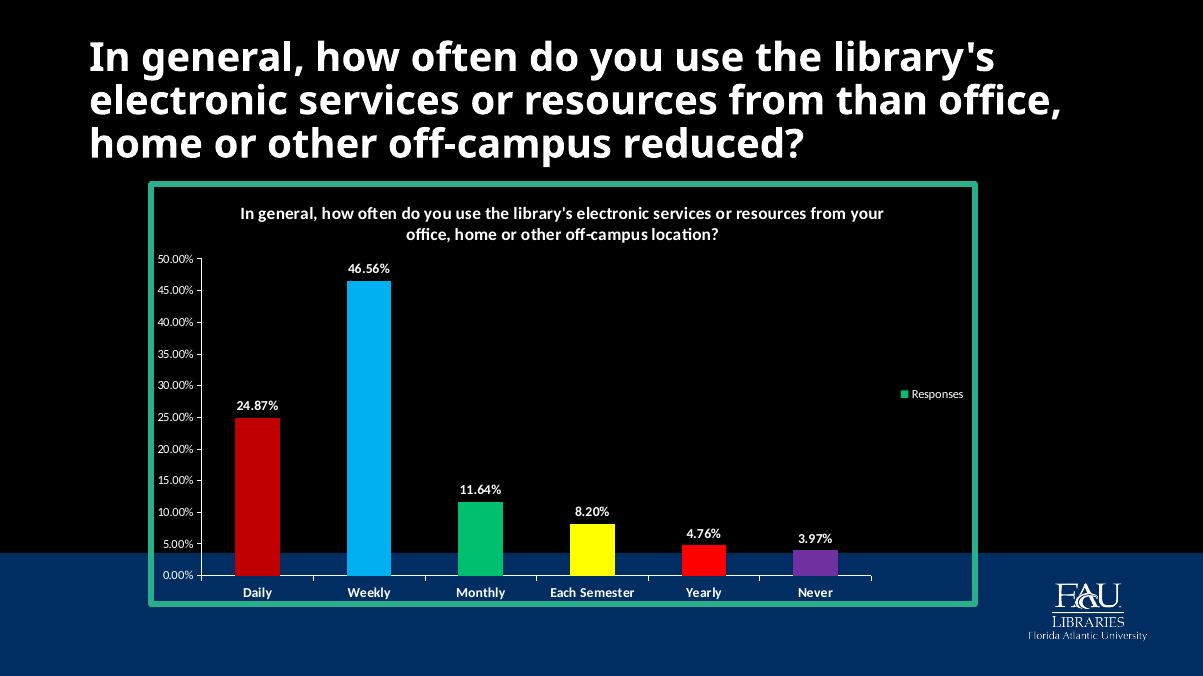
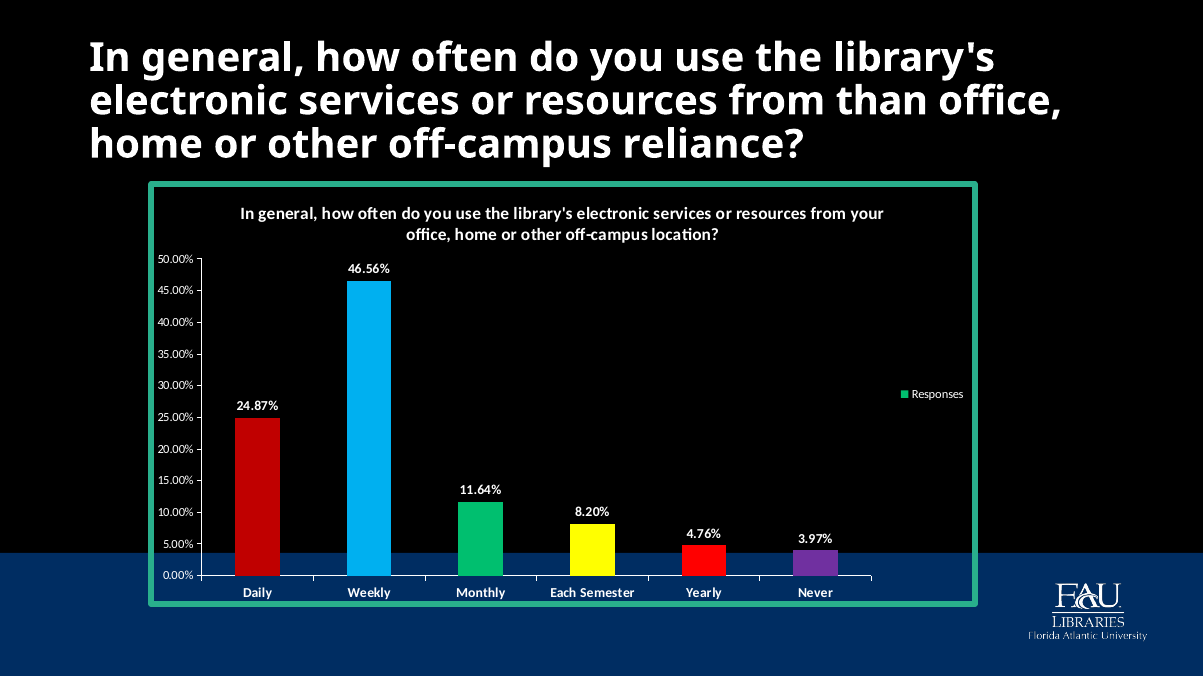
reduced: reduced -> reliance (713, 144)
